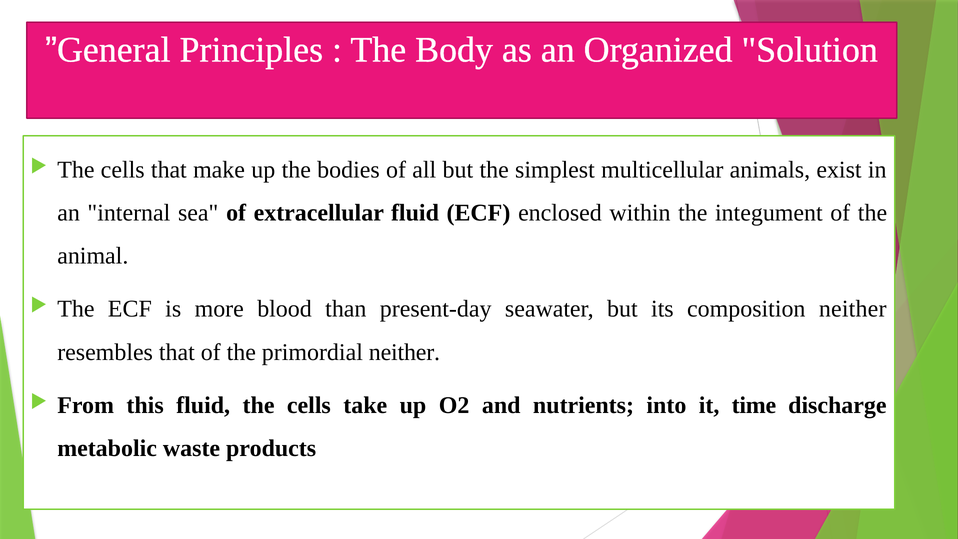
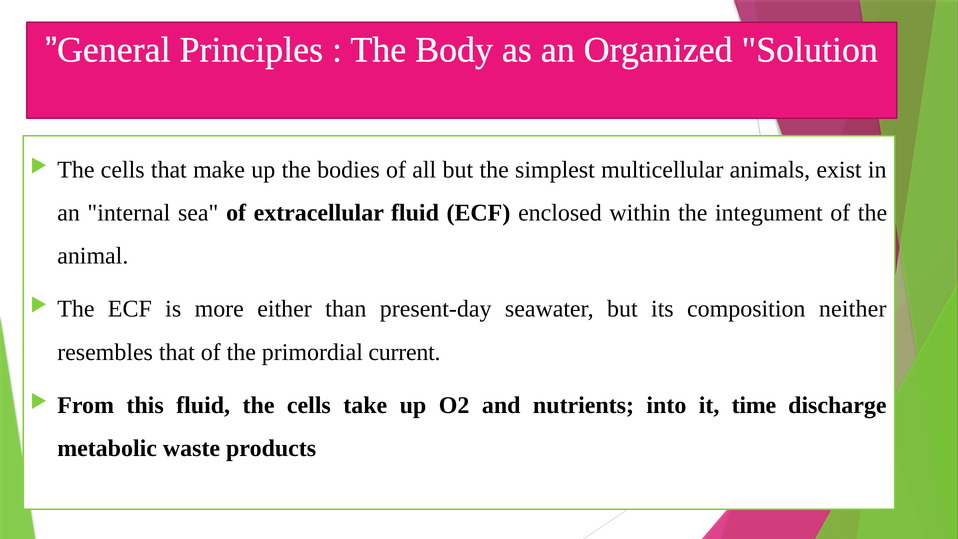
blood: blood -> either (285, 309)
primordial neither: neither -> current (405, 352)
